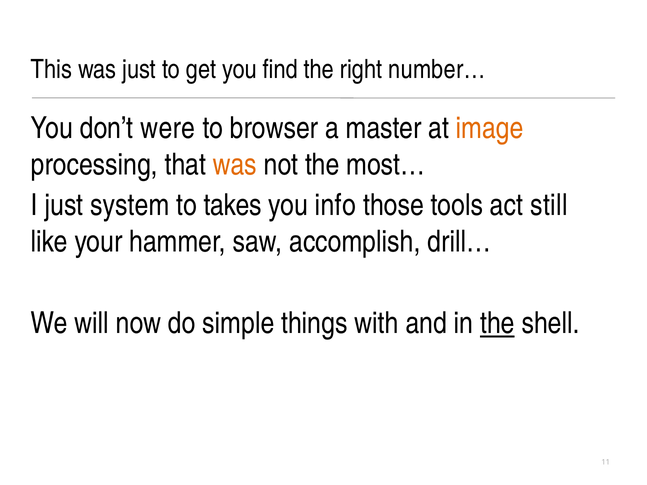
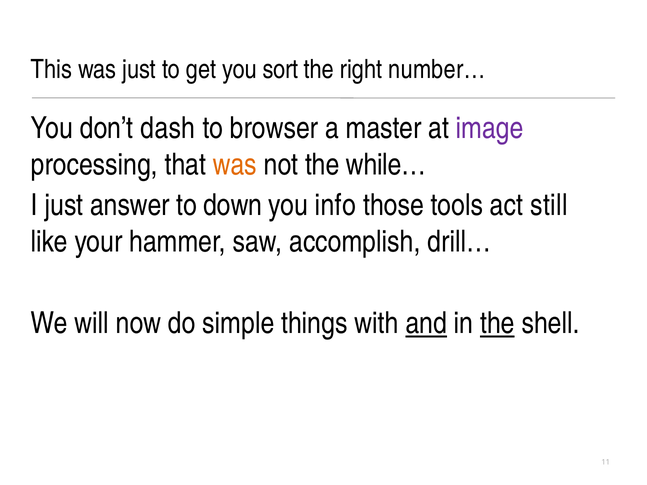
find: find -> sort (280, 69)
were: were -> dash (168, 128)
image colour: orange -> purple (490, 128)
most…: most… -> while… (386, 165)
system: system -> answer (130, 206)
takes: takes -> down (233, 206)
and underline: none -> present (426, 324)
